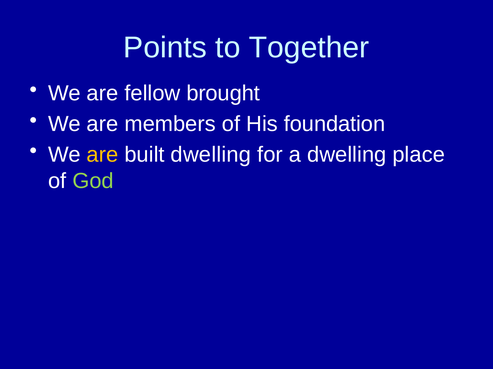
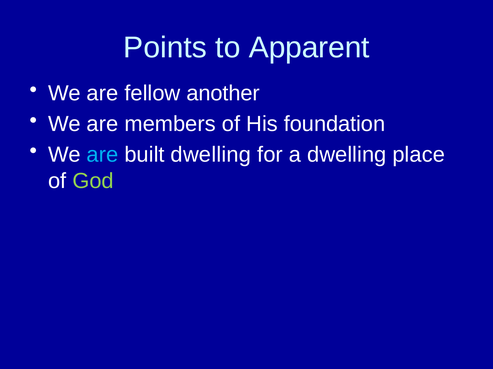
Together: Together -> Apparent (309, 48)
brought: brought -> another (223, 94)
are colour: yellow -> light blue (102, 155)
